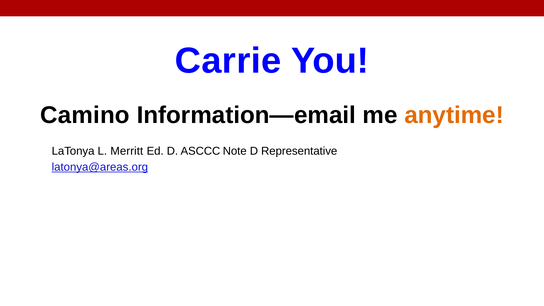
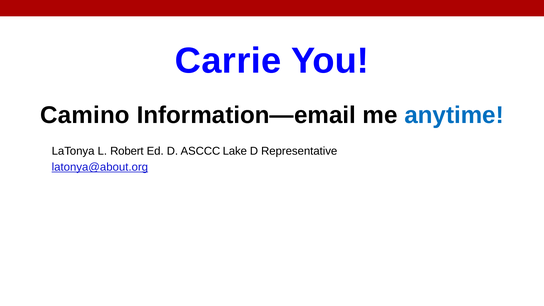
anytime colour: orange -> blue (454, 115)
Merritt: Merritt -> Robert (127, 151)
Note: Note -> Lake (235, 151)
latonya@areas.org: latonya@areas.org -> latonya@about.org (100, 167)
